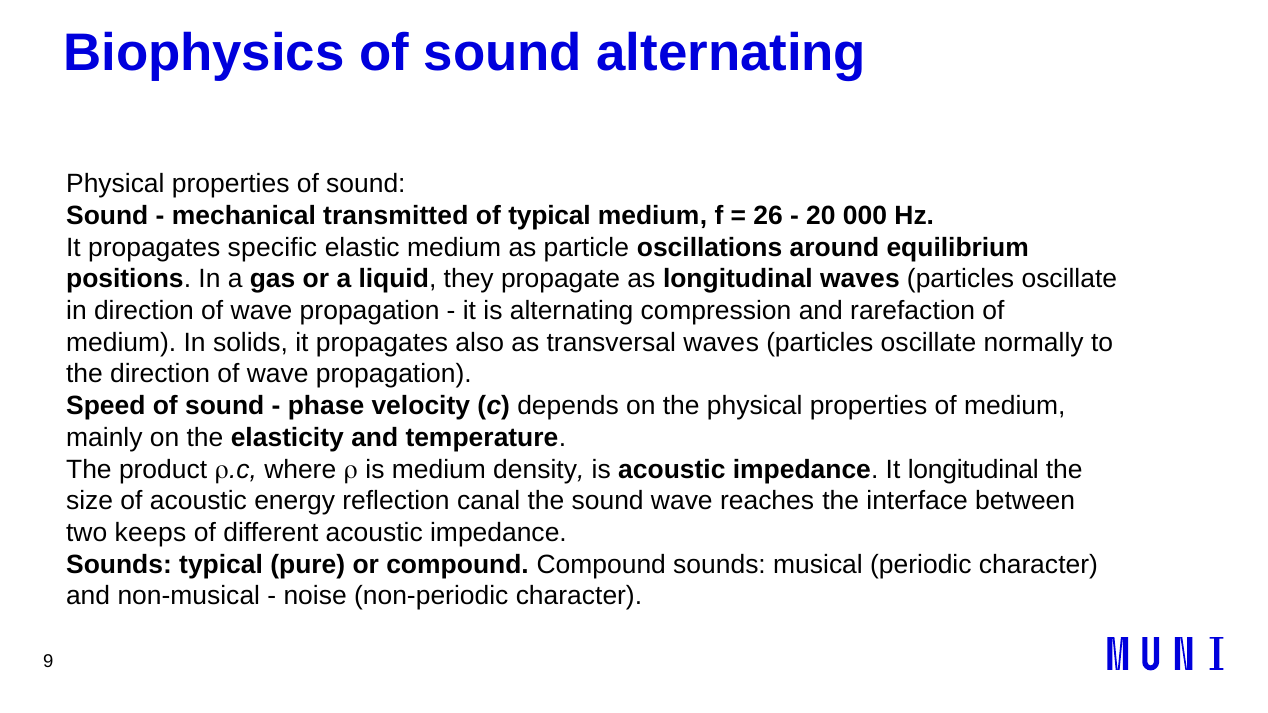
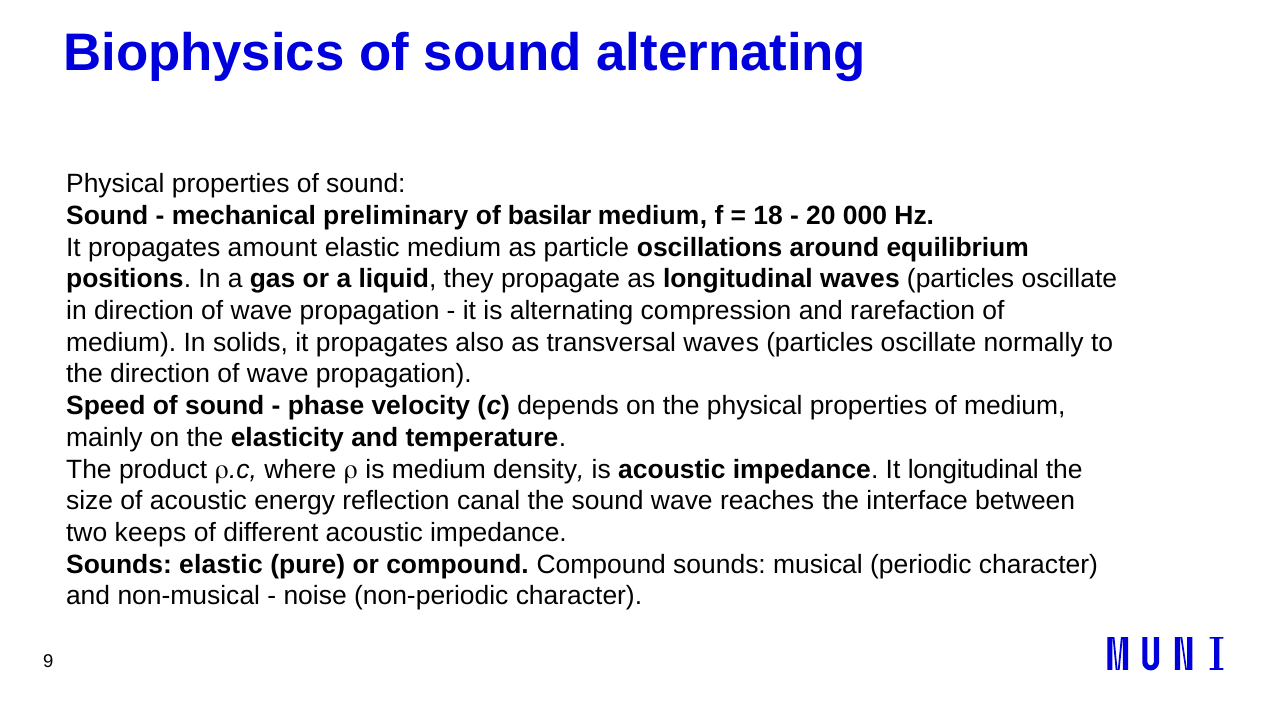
transmitted: transmitted -> preliminary (396, 216)
of typical: typical -> basilar (550, 216)
26: 26 -> 18 (768, 216)
specific: specific -> amount (272, 248)
Sounds typical: typical -> elastic (221, 565)
